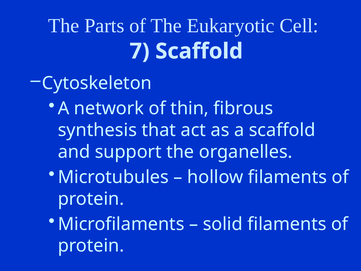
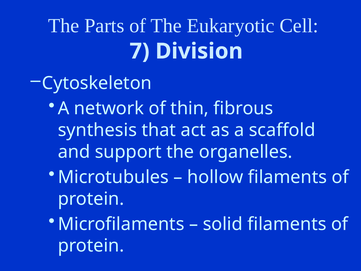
7 Scaffold: Scaffold -> Division (199, 51)
